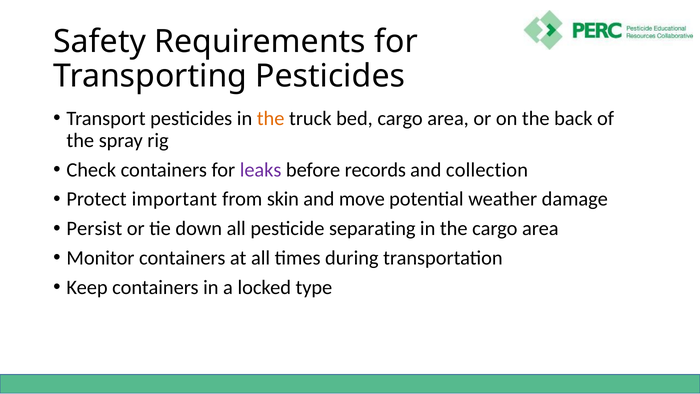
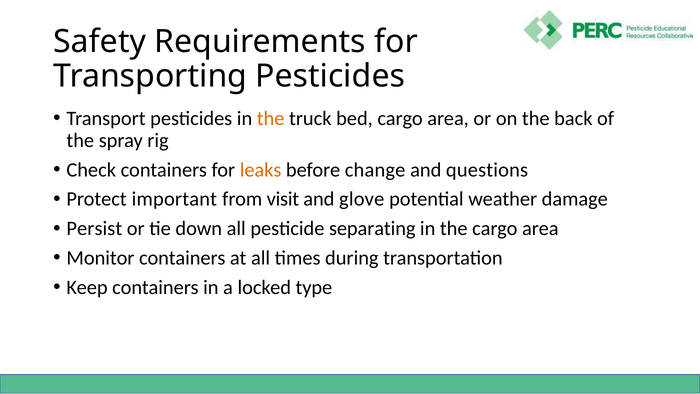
leaks colour: purple -> orange (261, 170)
records: records -> change (375, 170)
collection: collection -> questions (487, 170)
skin: skin -> visit (283, 199)
move: move -> glove (362, 199)
